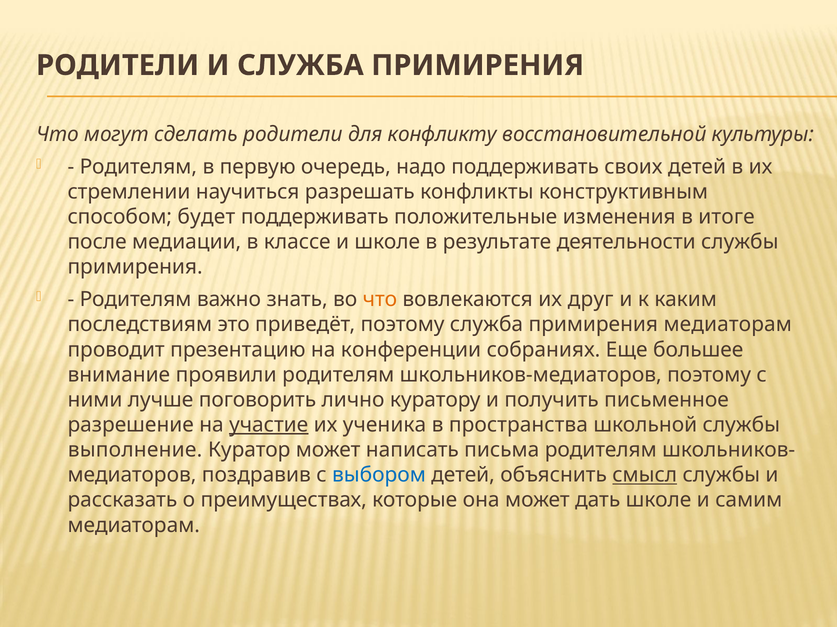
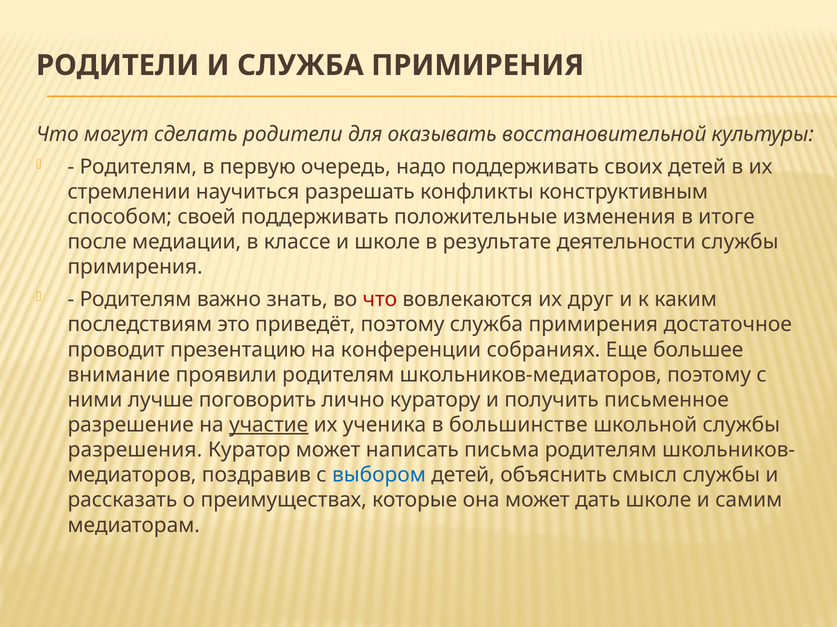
конфликту: конфликту -> оказывать (442, 134)
будет: будет -> своей (207, 217)
что colour: orange -> red (380, 300)
примирения медиаторам: медиаторам -> достаточное (728, 325)
пространства: пространства -> большинстве (518, 425)
выполнение: выполнение -> разрешения (135, 450)
смысл underline: present -> none (645, 476)
